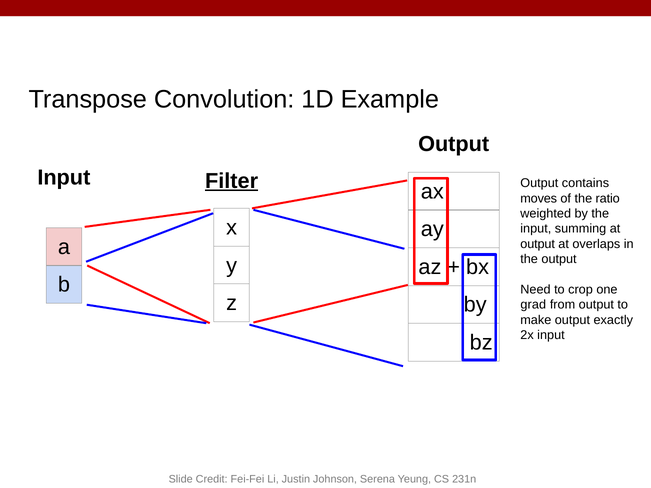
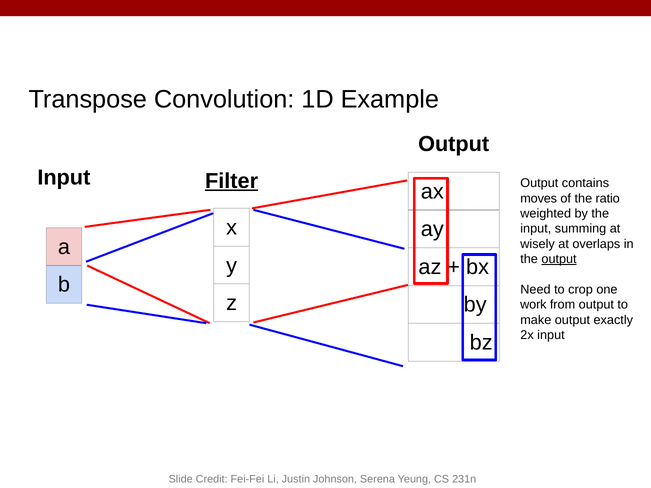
output: output -> wisely (538, 244)
output underline: none -> present (559, 259)
grad: grad -> work (533, 305)
